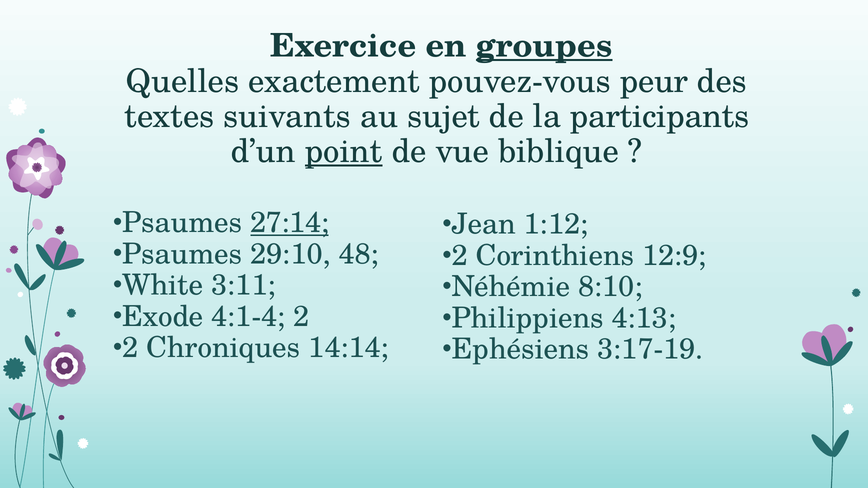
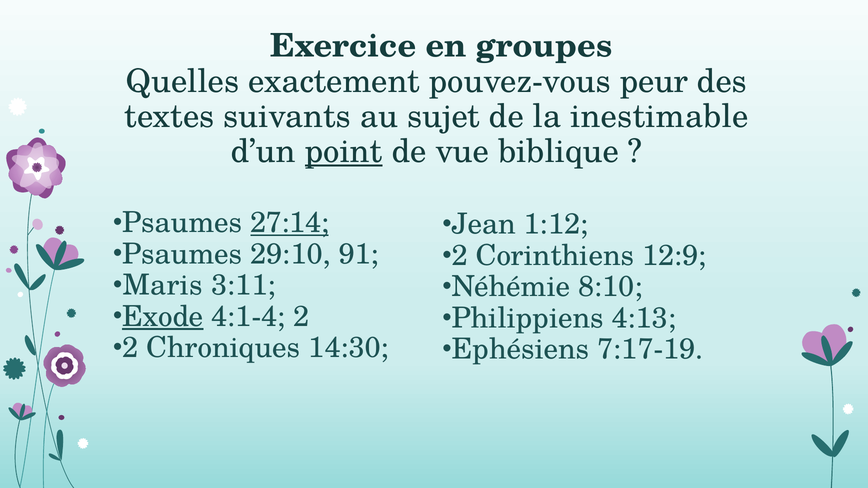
groupes underline: present -> none (544, 46)
participants: participants -> inestimable (659, 117)
48: 48 -> 91 (359, 254)
White: White -> Maris (163, 285)
Exode underline: none -> present (163, 317)
14:14: 14:14 -> 14:30 (349, 348)
3:17-19: 3:17-19 -> 7:17-19 (650, 350)
